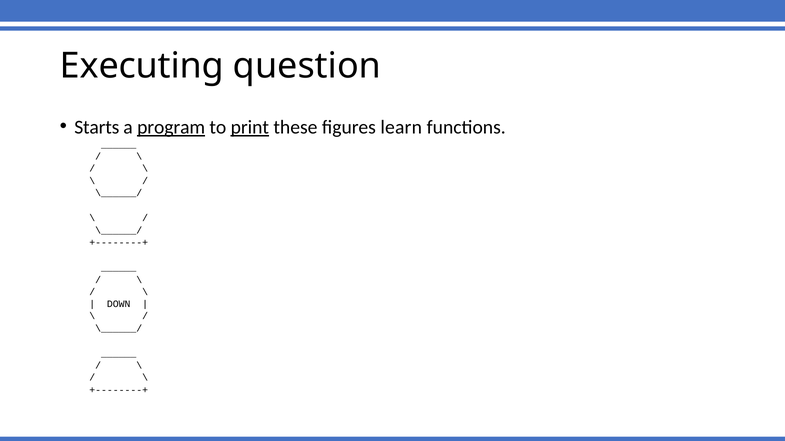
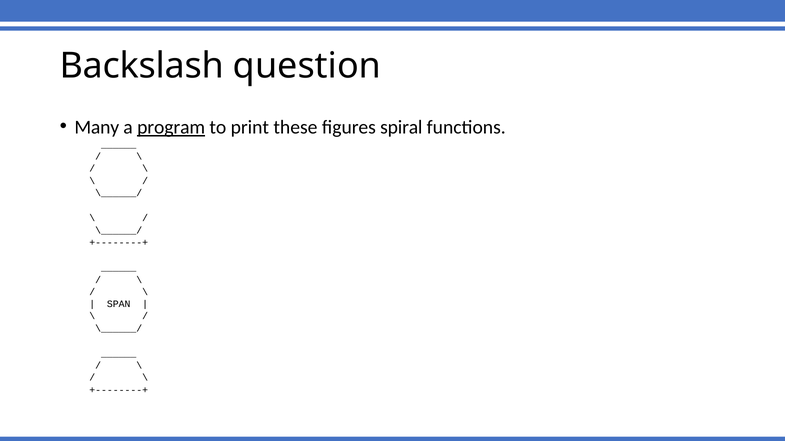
Executing: Executing -> Backslash (142, 66)
Starts: Starts -> Many (97, 128)
print underline: present -> none (250, 128)
learn: learn -> spiral (401, 128)
DOWN: DOWN -> SPAN (119, 304)
